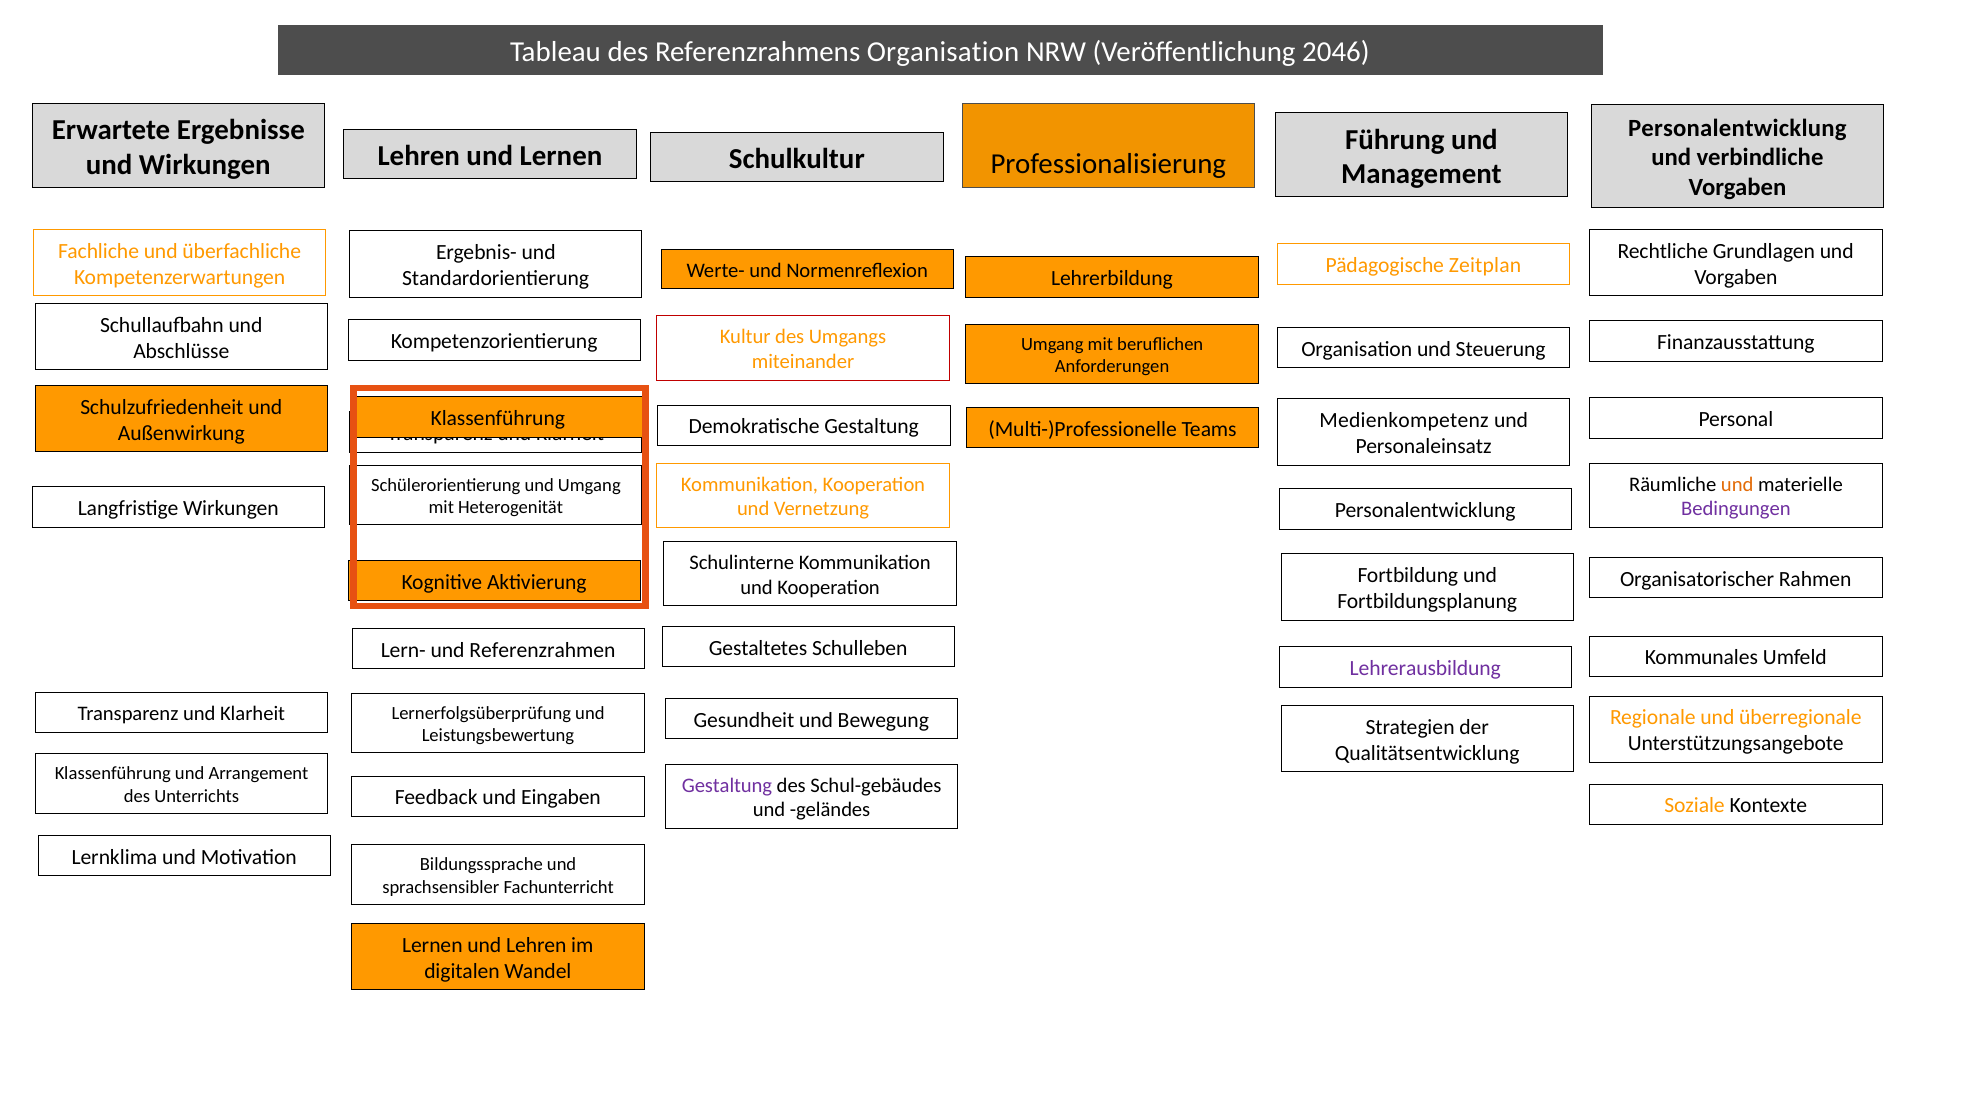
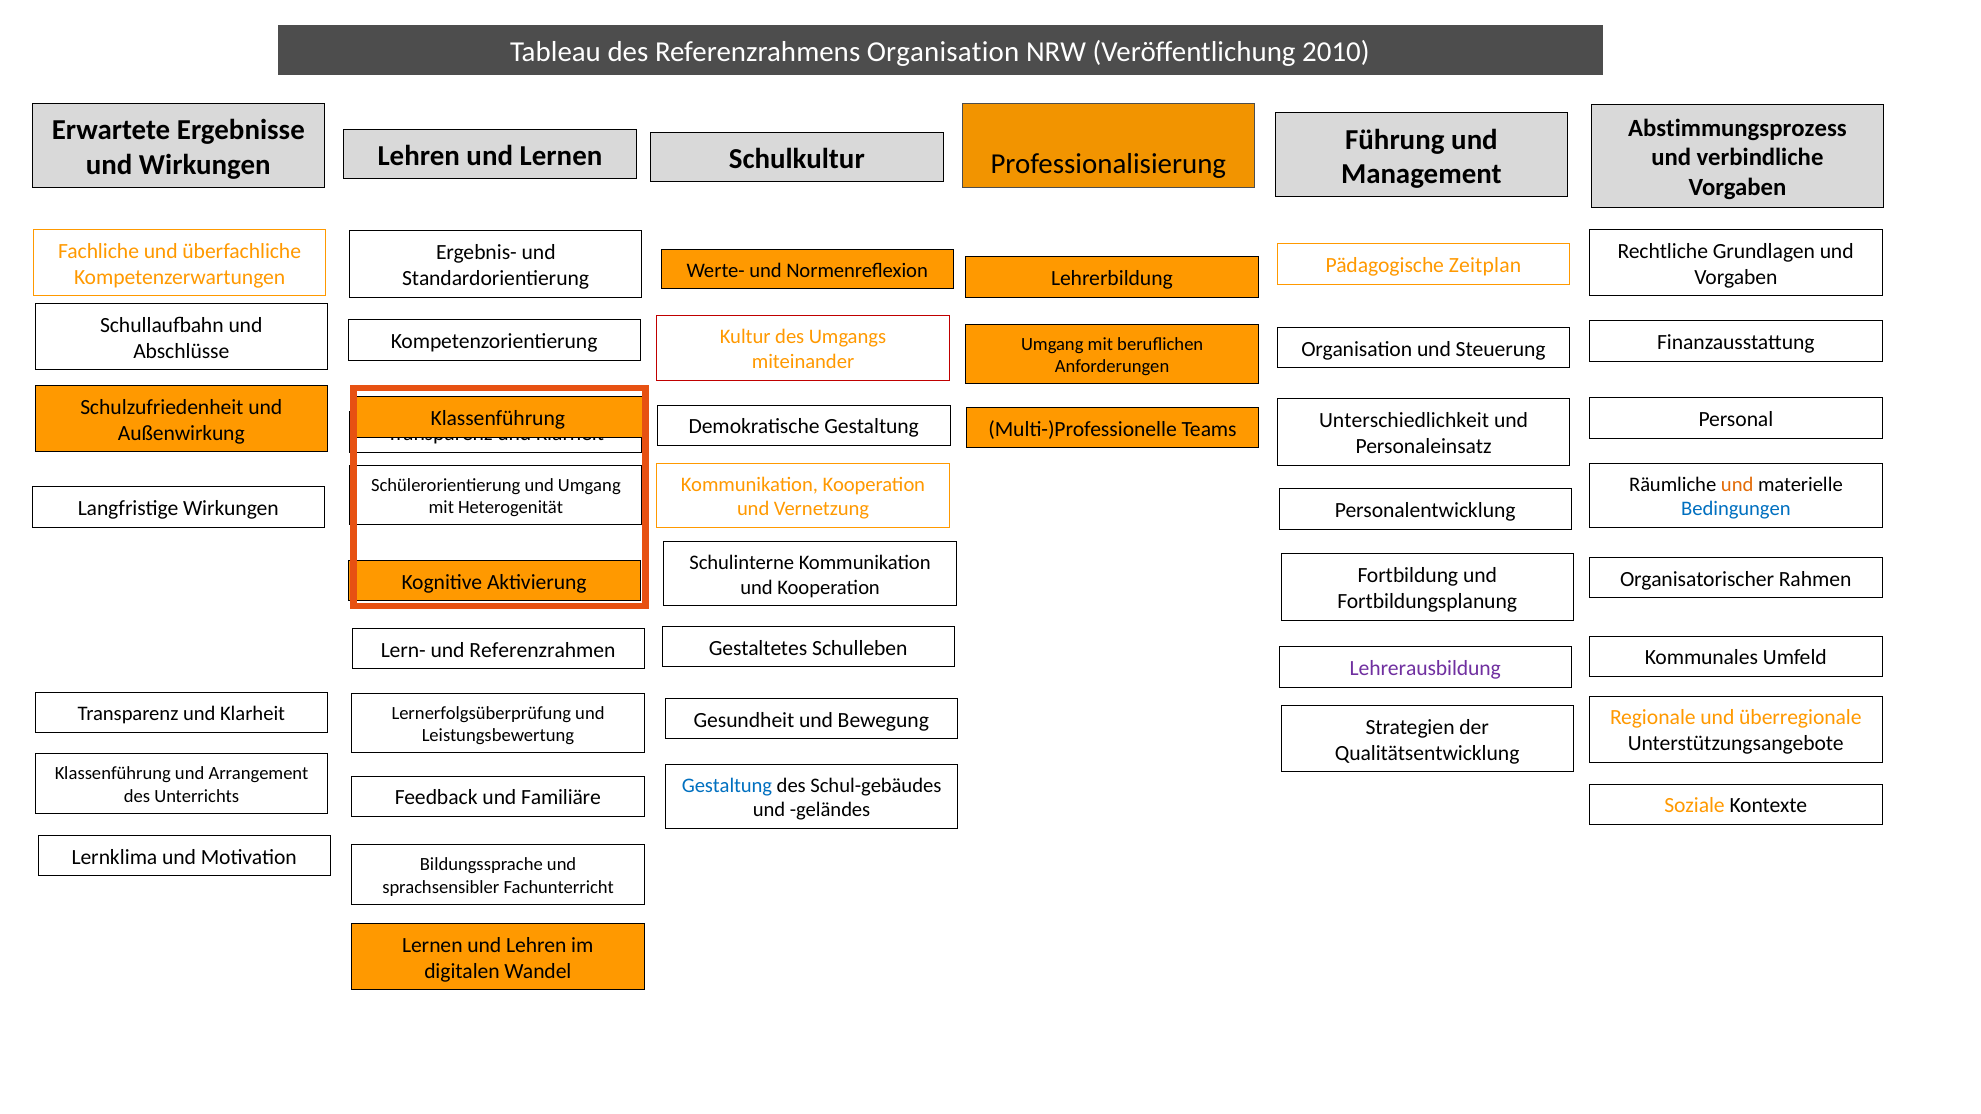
2046: 2046 -> 2010 (1336, 52)
Personalentwicklung: Personalentwicklung -> Abstimmungsprozess (1737, 128)
Medienkompetenz: Medienkompetenz -> Unterschiedlichkeit (1404, 421)
Bedingungen colour: purple -> blue (1736, 509)
Gestaltung colour: purple -> blue (727, 785)
Eingaben: Eingaben -> Familiäre (561, 798)
